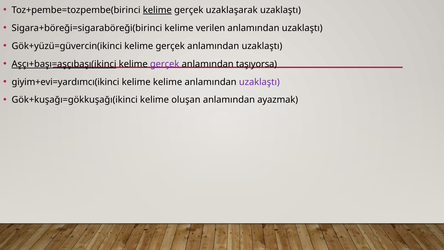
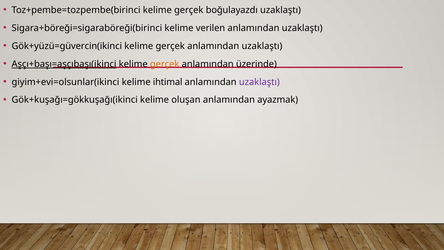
kelime underline: present -> none (157, 10)
uzaklaşarak: uzaklaşarak -> boğulayazdı (232, 10)
gerçek colour: purple -> orange (165, 64)
taşıyorsa: taşıyorsa -> üzerinde (256, 64)
giyim+evi=yardımcı(ikinci: giyim+evi=yardımcı(ikinci -> giyim+evi=olsunlar(ikinci (65, 82)
kelime kelime: kelime -> ihtimal (168, 82)
